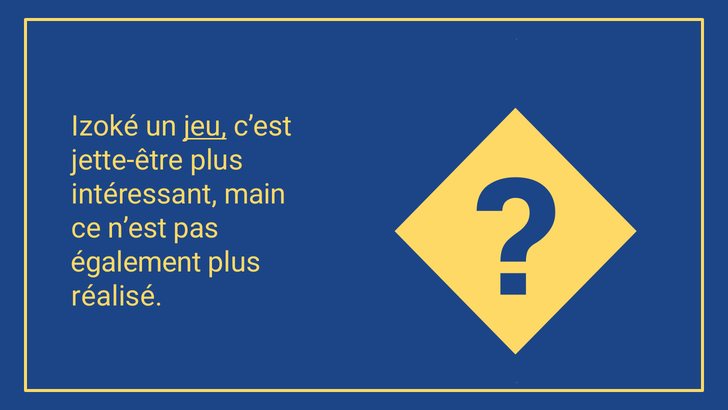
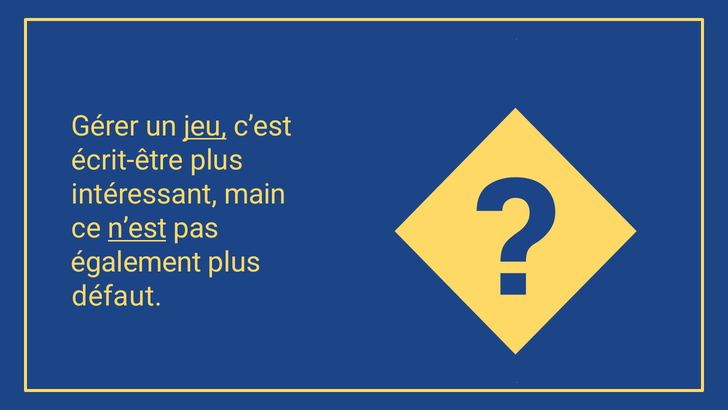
Izoké: Izoké -> Gérer (105, 126)
jette-être: jette-être -> écrit-être (127, 160)
n’est underline: none -> present (137, 228)
réalisé: réalisé -> défaut (117, 296)
